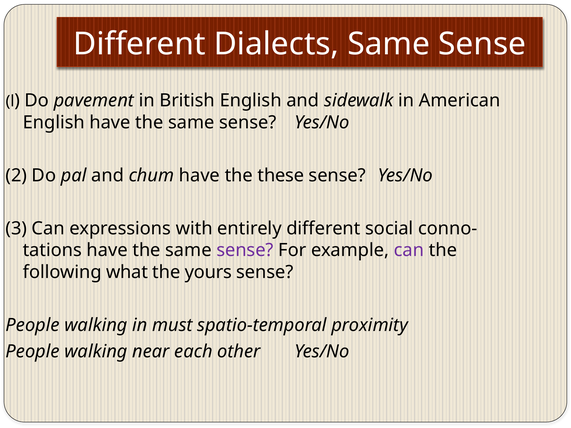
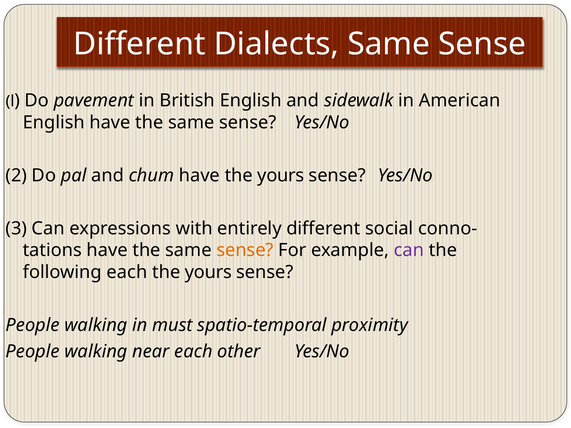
have the these: these -> yours (281, 176)
sense colour: purple -> orange (245, 250)
following what: what -> each (127, 272)
